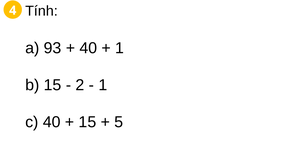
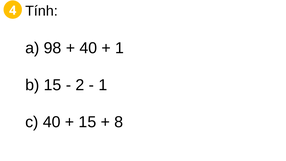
93: 93 -> 98 (53, 48)
5: 5 -> 8 (119, 122)
